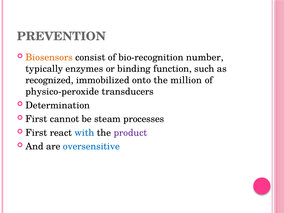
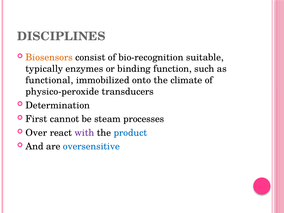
PREVENTION: PREVENTION -> DISCIPLINES (61, 36)
number: number -> suitable (205, 57)
recognized: recognized -> functional (49, 80)
million: million -> climate (186, 80)
First: First -> Over (36, 133)
with colour: blue -> purple (84, 133)
product colour: purple -> blue (130, 133)
